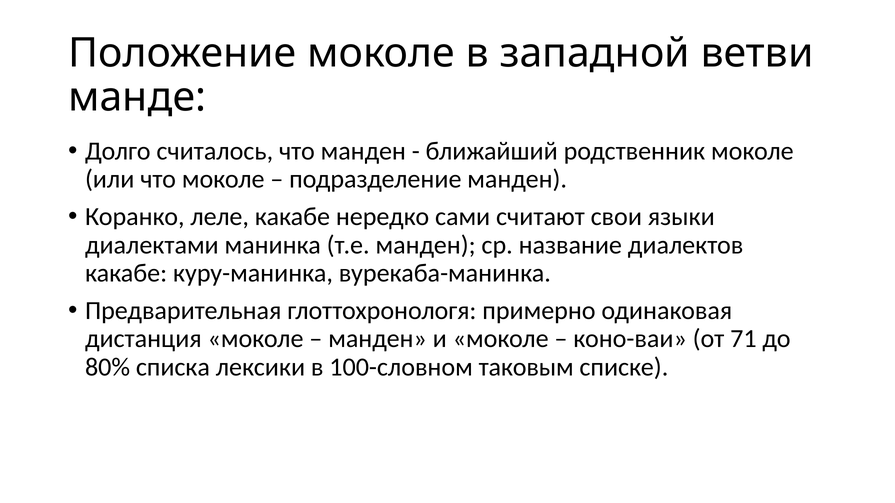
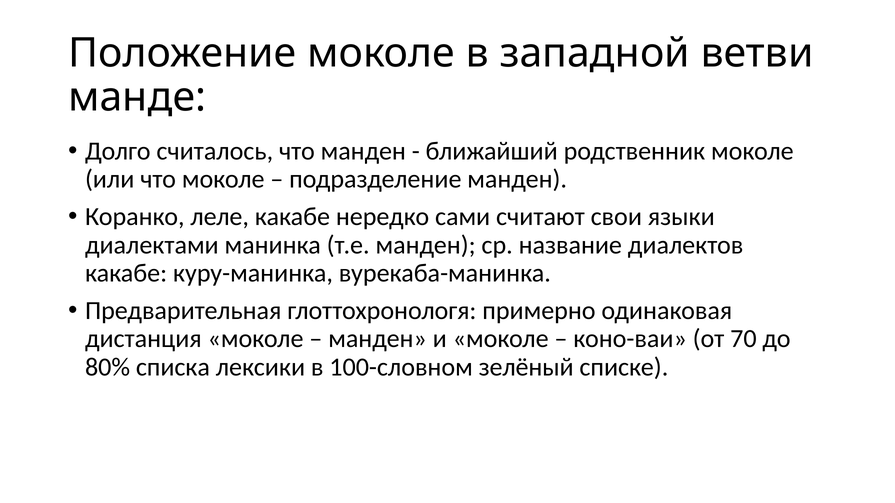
71: 71 -> 70 (743, 339)
таковым: таковым -> зелёный (526, 367)
